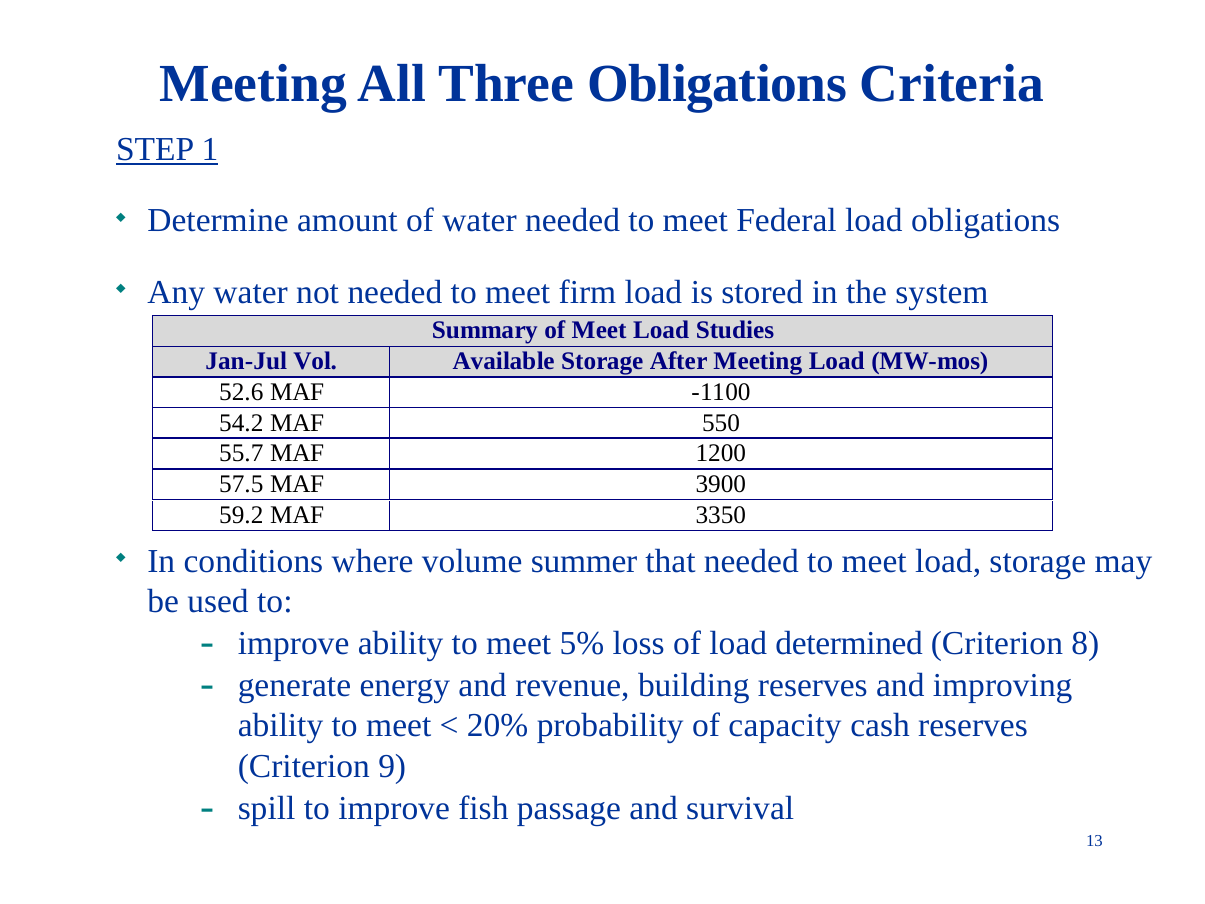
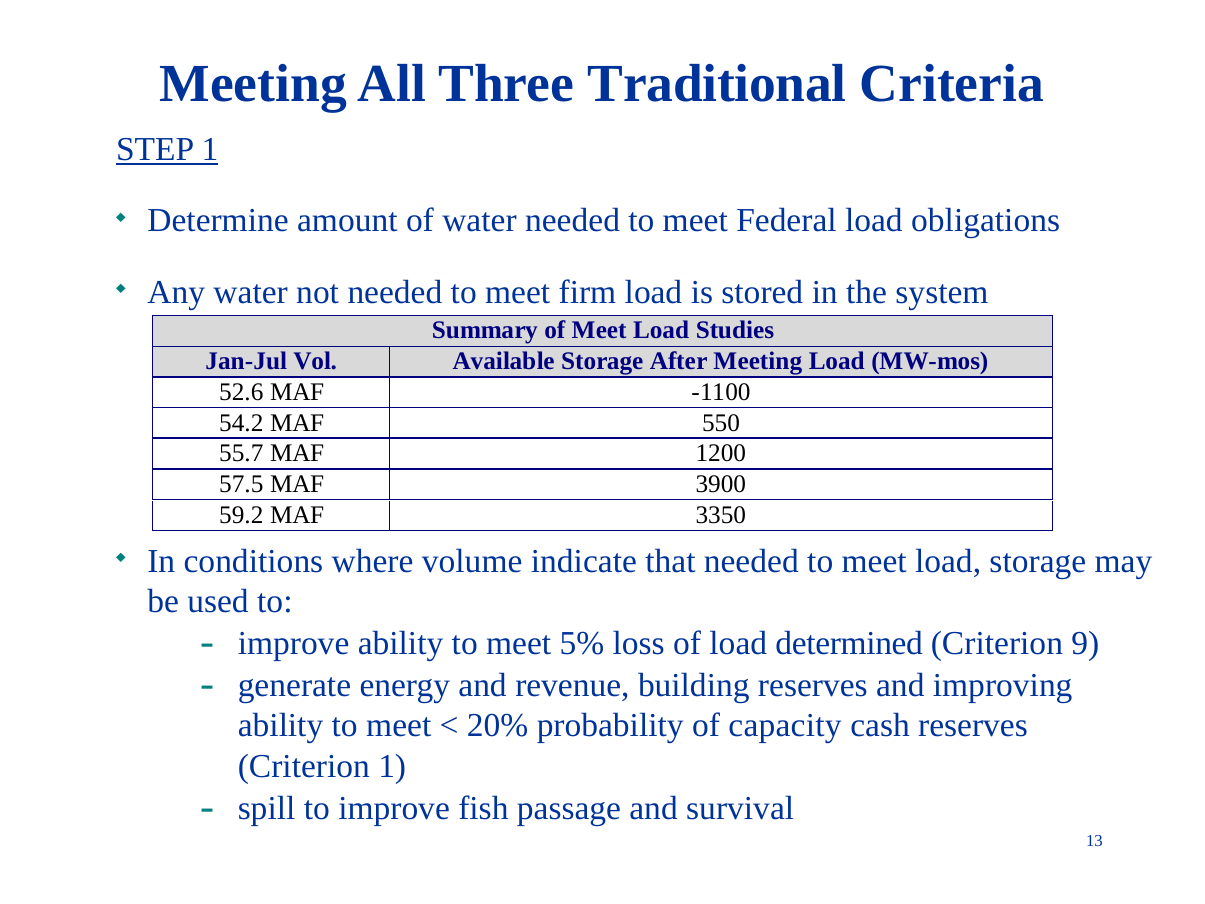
Three Obligations: Obligations -> Traditional (717, 84)
summer: summer -> indicate (584, 561)
8: 8 -> 9 (1085, 643)
Criterion 9: 9 -> 1 (392, 766)
